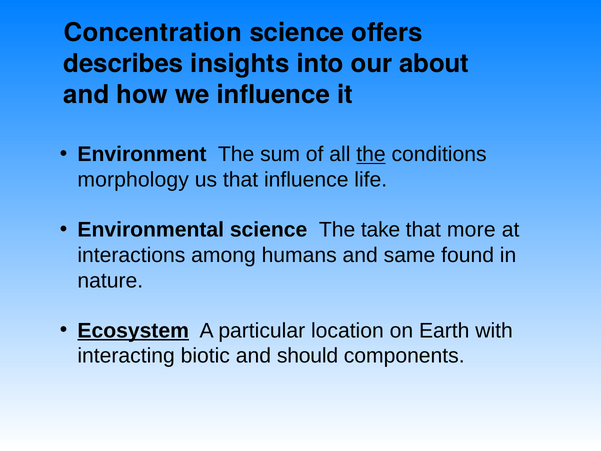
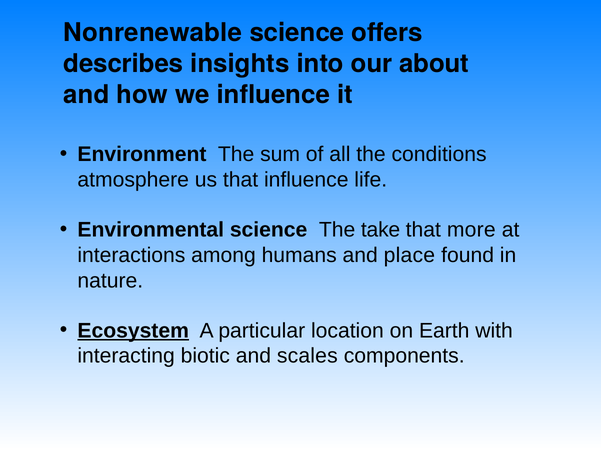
Concentration: Concentration -> Nonrenewable (153, 33)
the underline: present -> none (371, 154)
morphology: morphology -> atmosphere (133, 180)
same: same -> place (409, 255)
should: should -> scales (307, 356)
